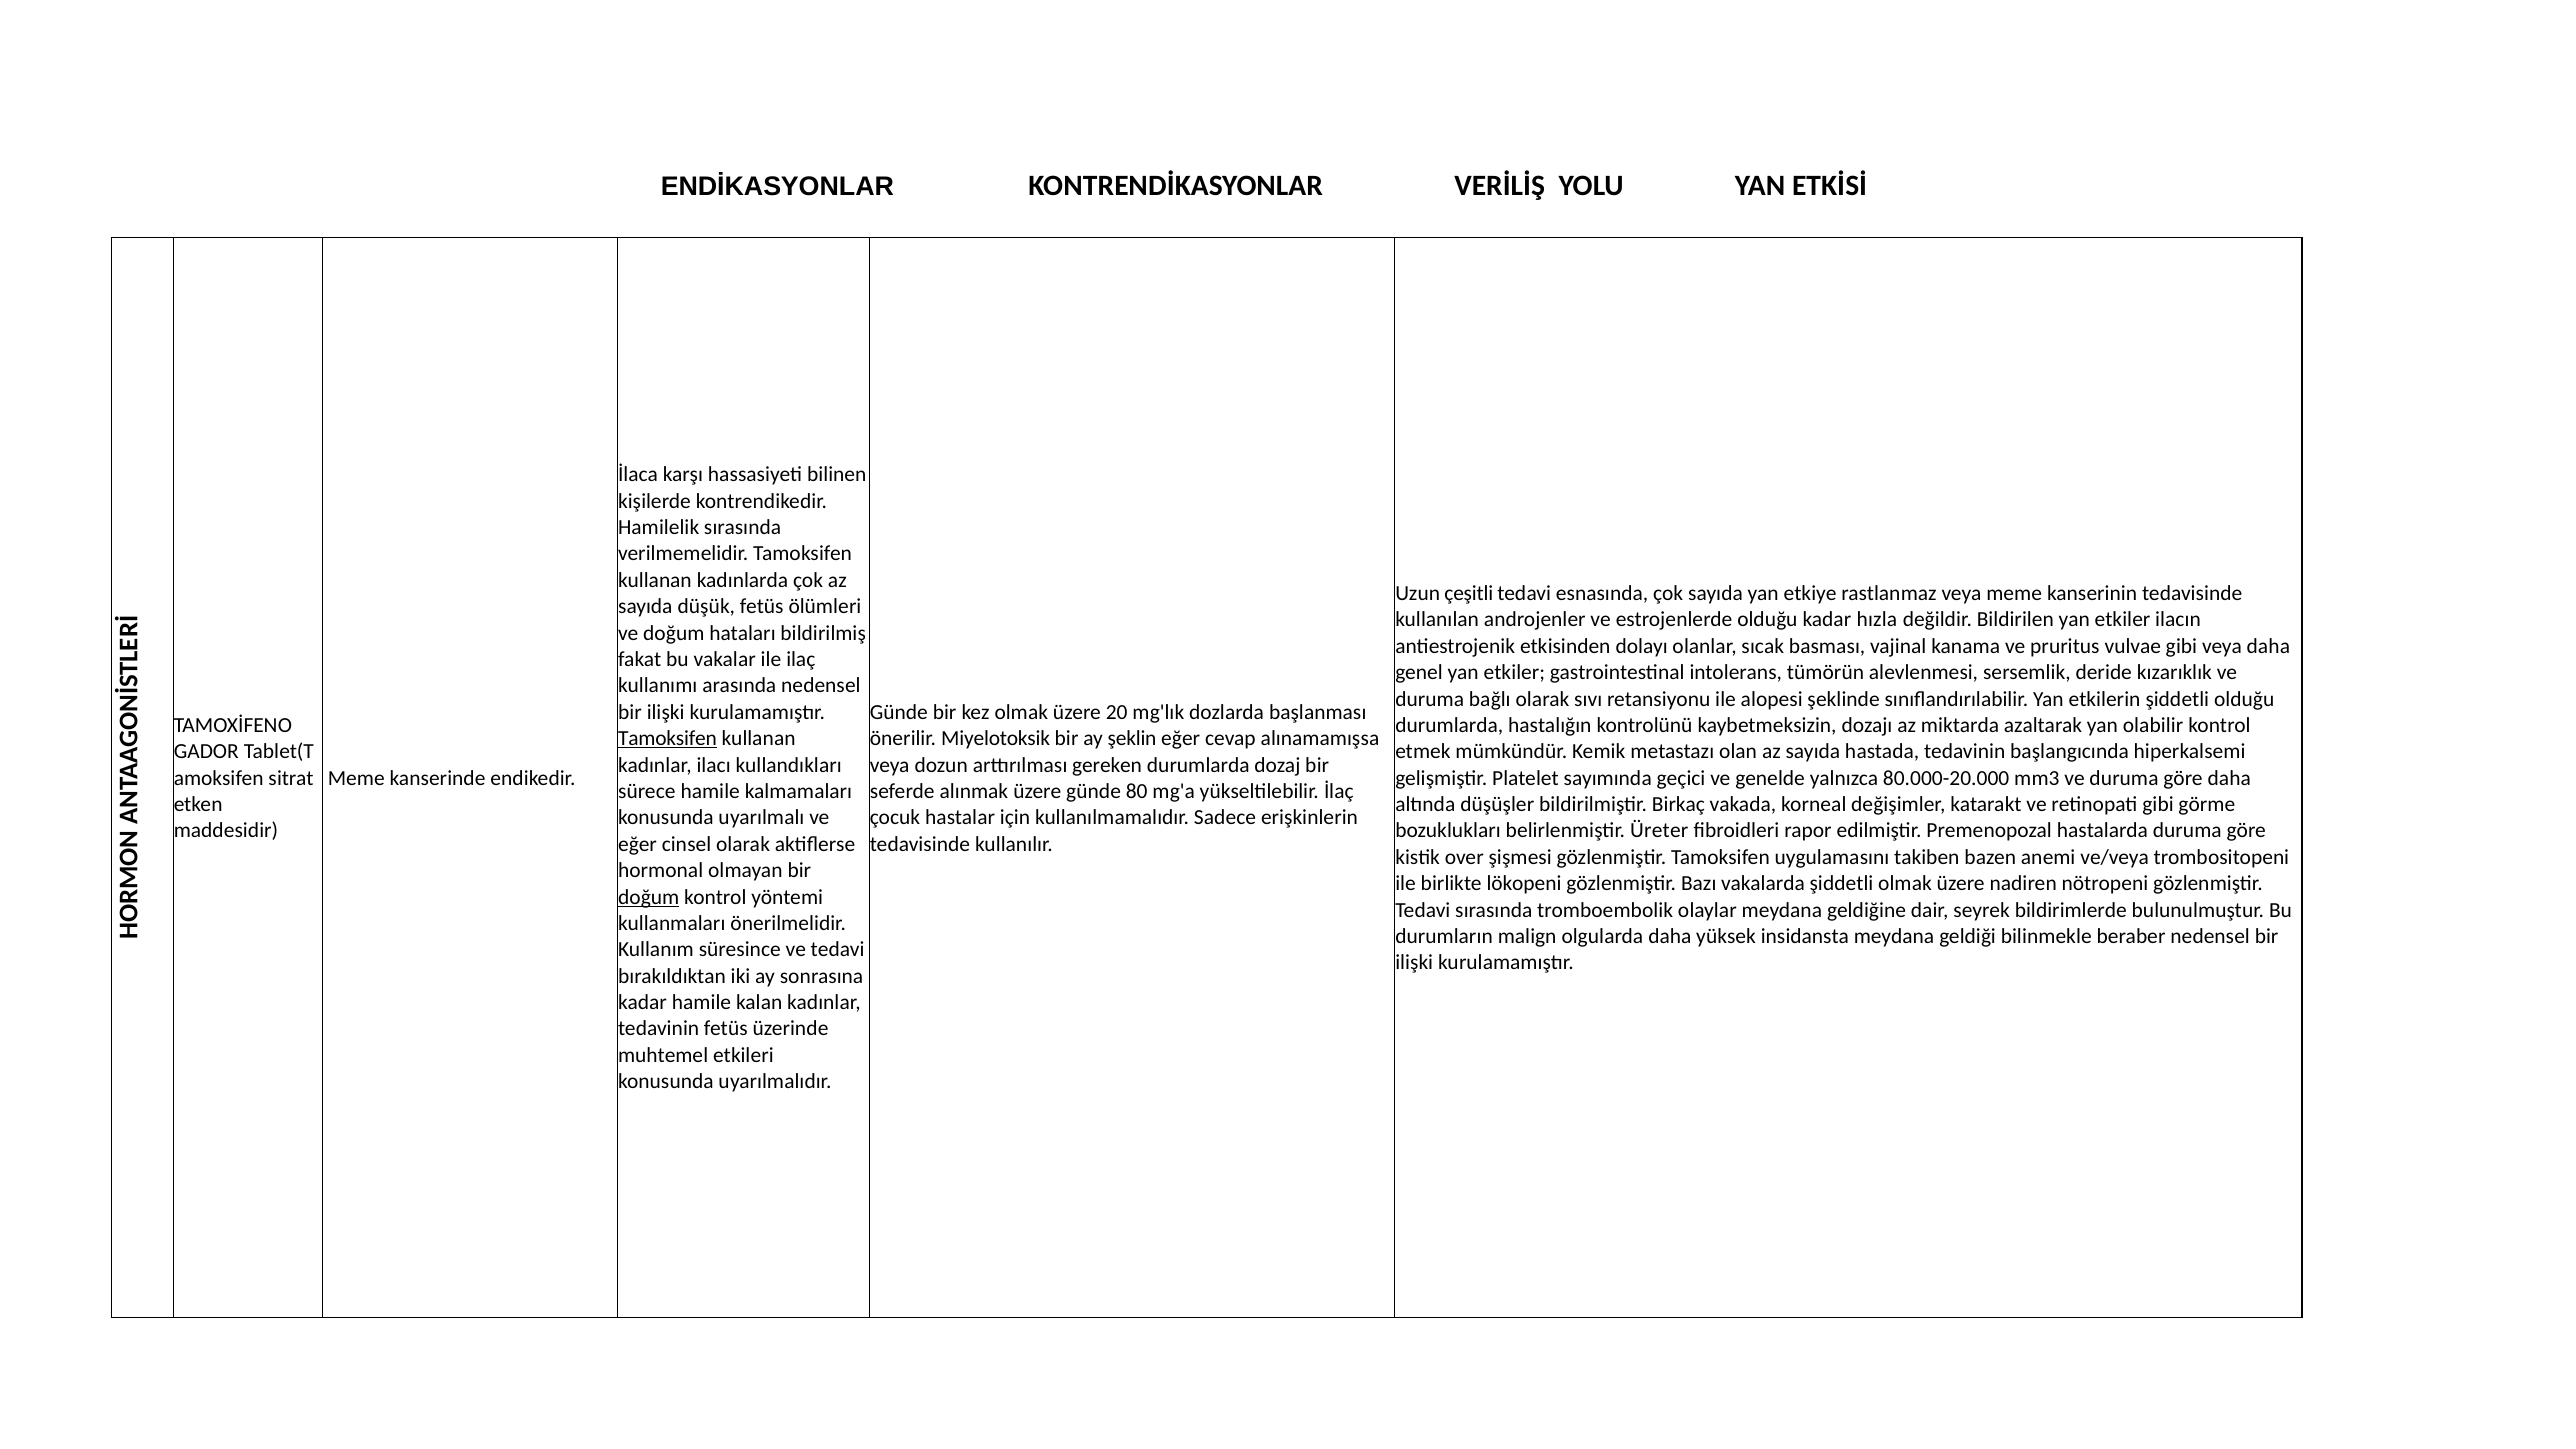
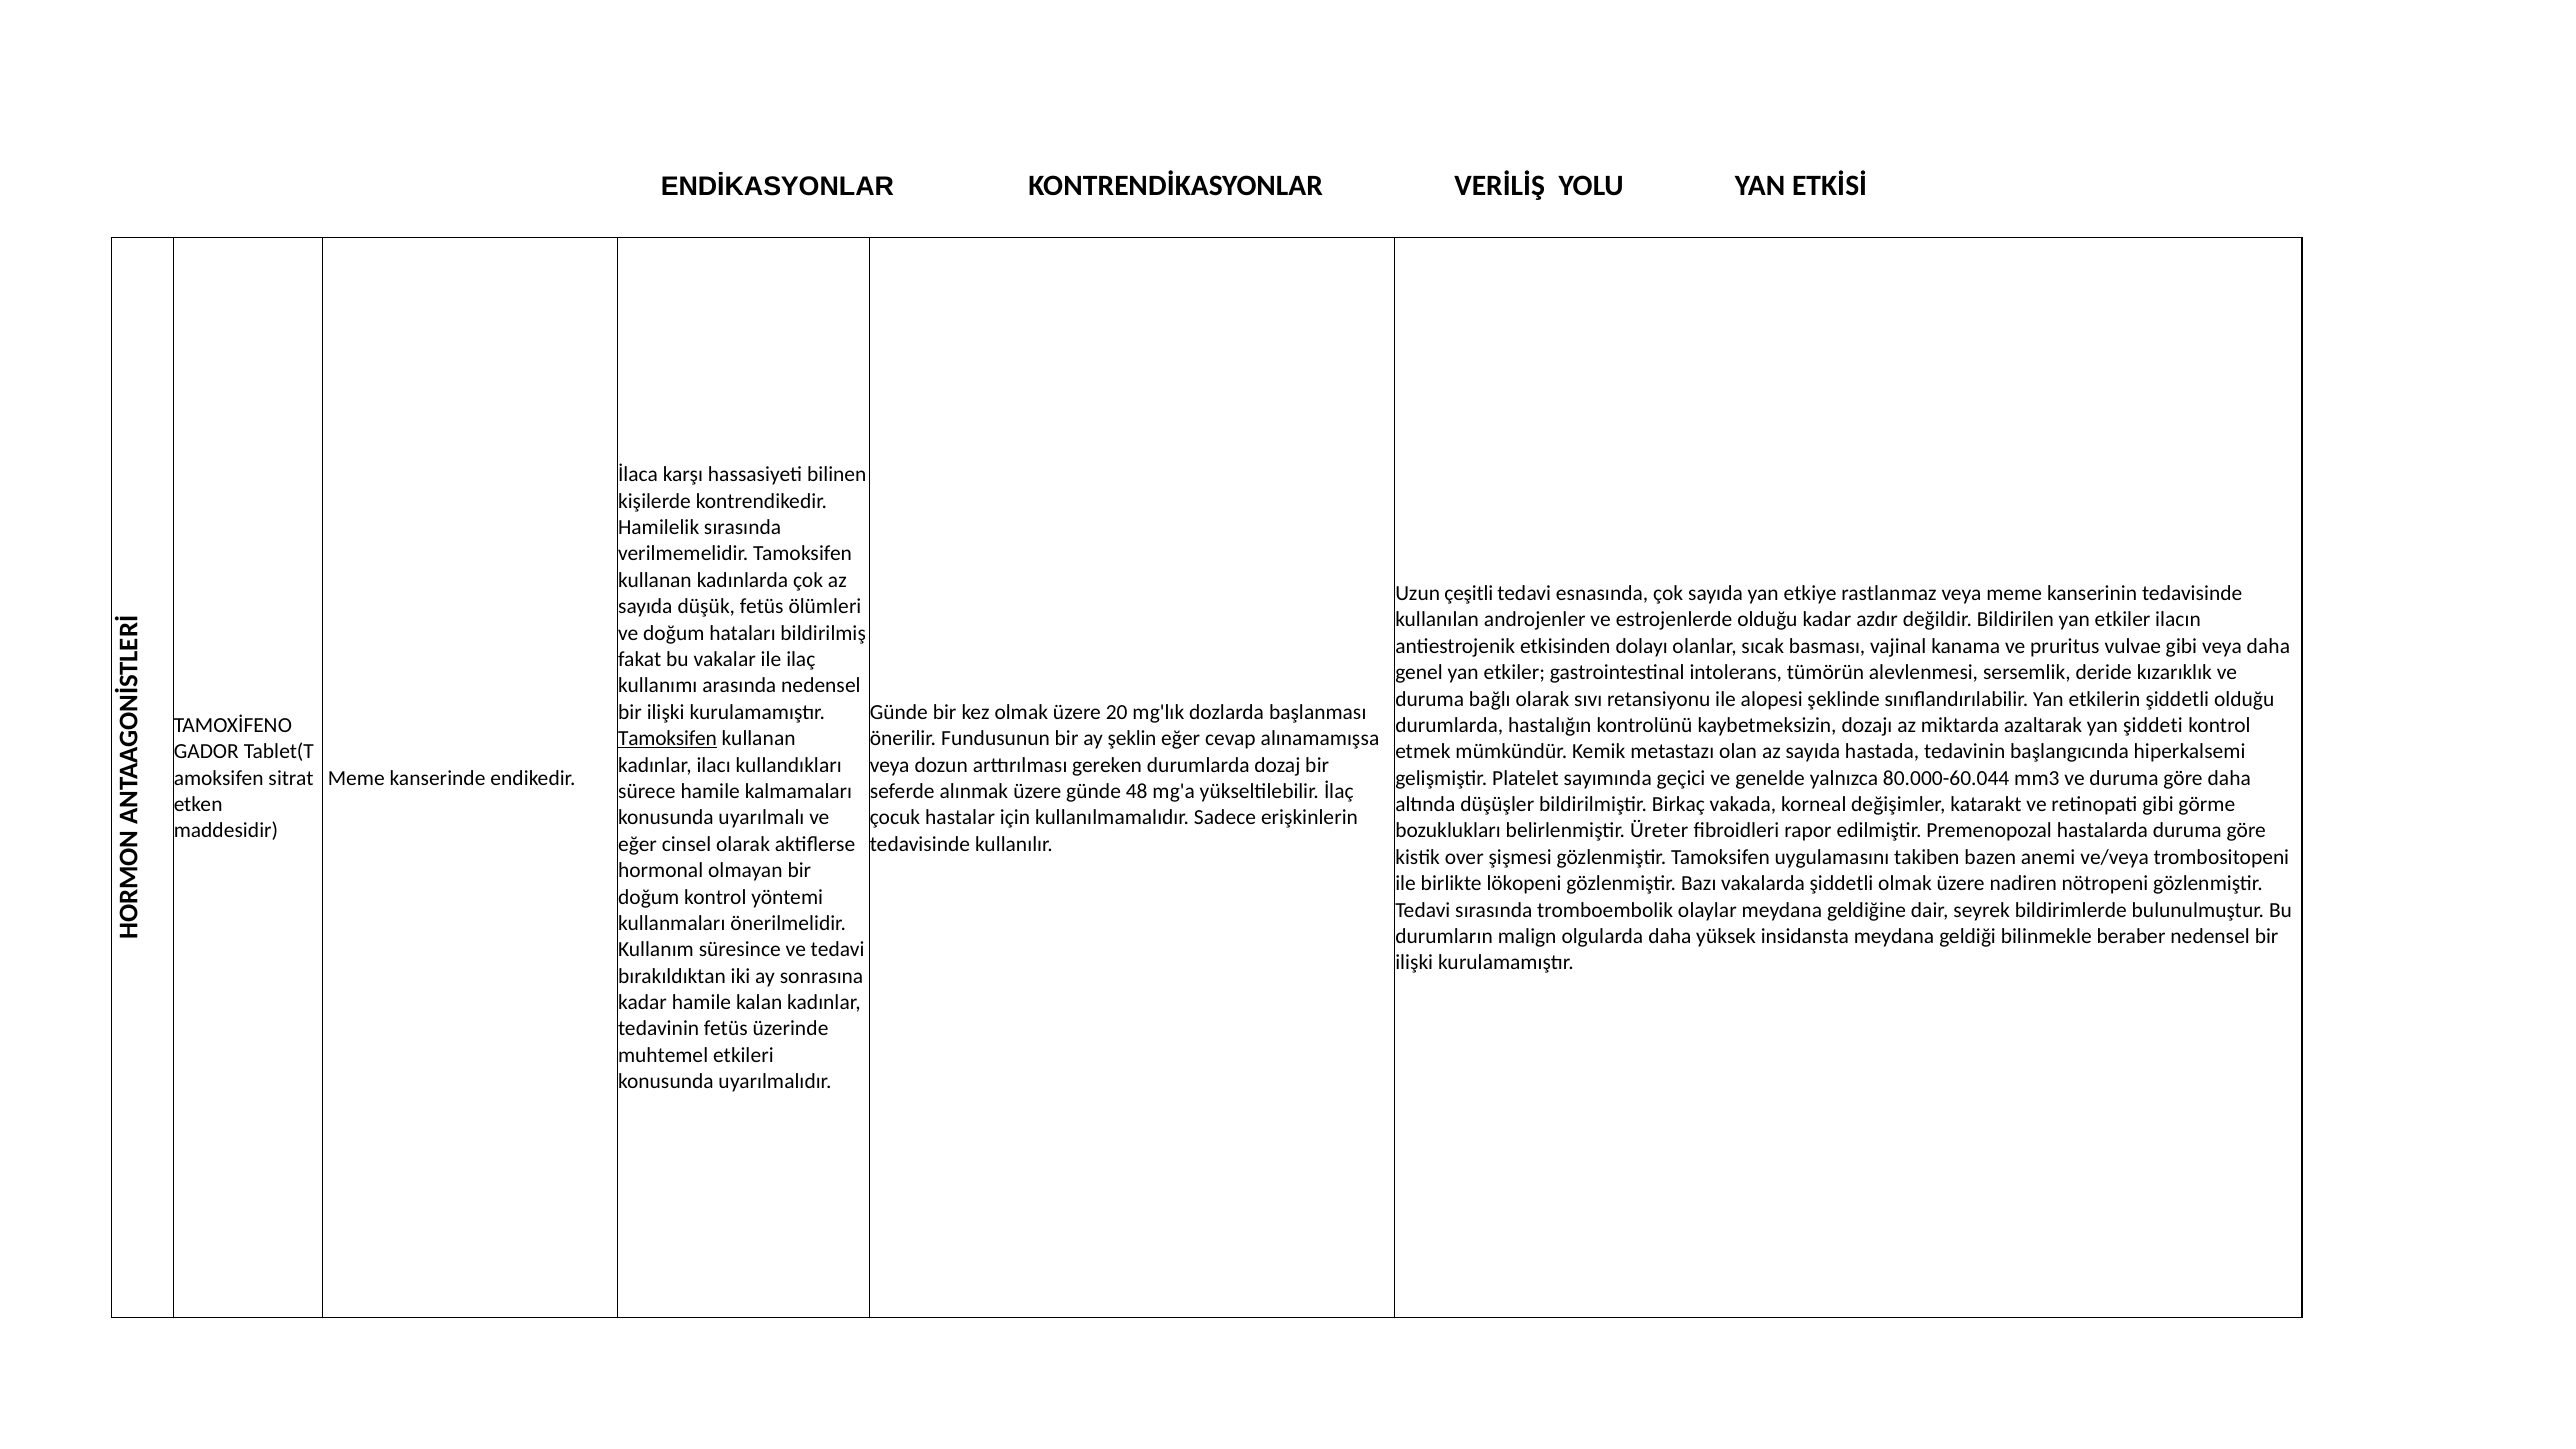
hızla: hızla -> azdır (1877, 620)
olabilir: olabilir -> şiddeti (2153, 725)
Miyelotoksik: Miyelotoksik -> Fundusunun (996, 739)
80.000-20.000: 80.000-20.000 -> 80.000-60.044 (1946, 778)
80: 80 -> 48 (1137, 791)
doğum underline: present -> none (649, 897)
